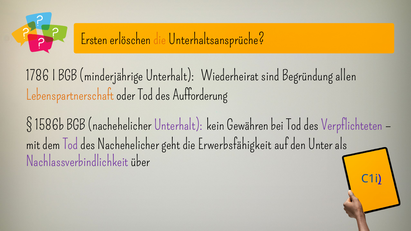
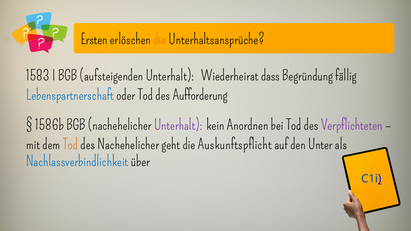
1786: 1786 -> 1583 (38, 76)
minderjährige: minderjährige -> aufsteigenden (111, 76)
sind: sind -> dass (271, 76)
allen: allen -> fällig (346, 76)
Lebenspartnerschaft colour: orange -> blue (70, 95)
Gewähren: Gewähren -> Anordnen (248, 125)
Tod colour: purple -> orange (70, 145)
Erwerbsfähigkeit: Erwerbsfähigkeit -> Auskunftspflicht (235, 145)
Nachlassverbindlichkeit colour: purple -> blue (77, 162)
